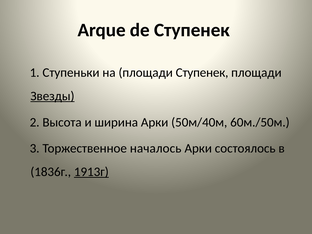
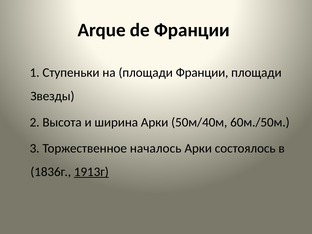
de Ступенек: Ступенек -> Франции (192, 30)
площади Ступенек: Ступенек -> Франции (202, 73)
Звезды underline: present -> none (52, 96)
